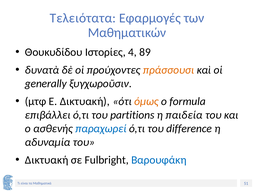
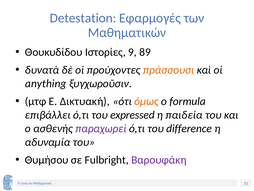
Τελειότατα: Τελειότατα -> Detestation (83, 18)
4: 4 -> 9 (132, 52)
generally: generally -> anything (46, 83)
partitions: partitions -> expressed (132, 115)
παραχωρεί colour: blue -> purple (101, 128)
Δικτυακή: Δικτυακή -> Θυμήσου (47, 160)
Βαρουφάκη colour: blue -> purple (159, 160)
